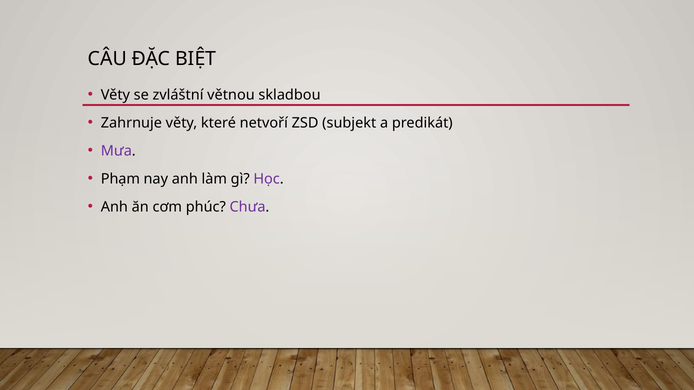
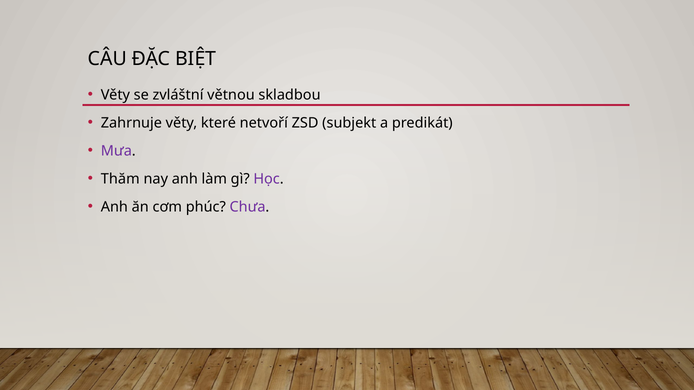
Phạm: Phạm -> Thăm (120, 179)
